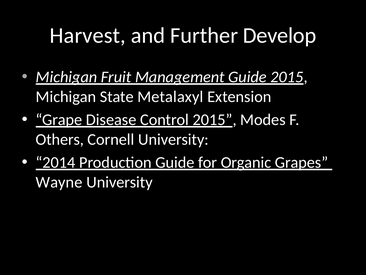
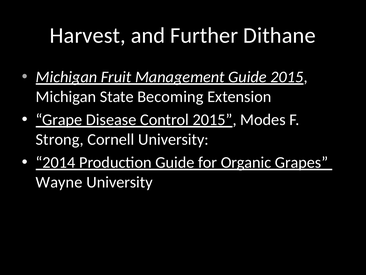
Develop: Develop -> Dithane (279, 35)
Metalaxyl: Metalaxyl -> Becoming (170, 97)
Others: Others -> Strong (60, 139)
